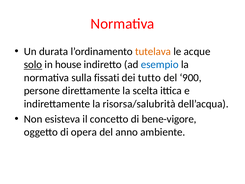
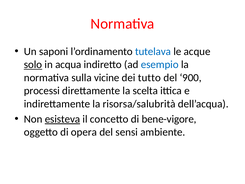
durata: durata -> saponi (54, 51)
tutelava colour: orange -> blue (153, 51)
house: house -> acqua (68, 64)
fissati: fissati -> vicine (107, 78)
persone: persone -> processi (42, 91)
esisteva underline: none -> present (62, 119)
anno: anno -> sensi (127, 132)
